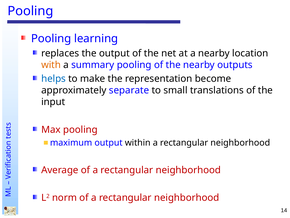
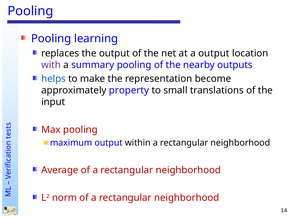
a nearby: nearby -> output (214, 53)
with colour: orange -> purple (51, 65)
separate: separate -> property (129, 90)
